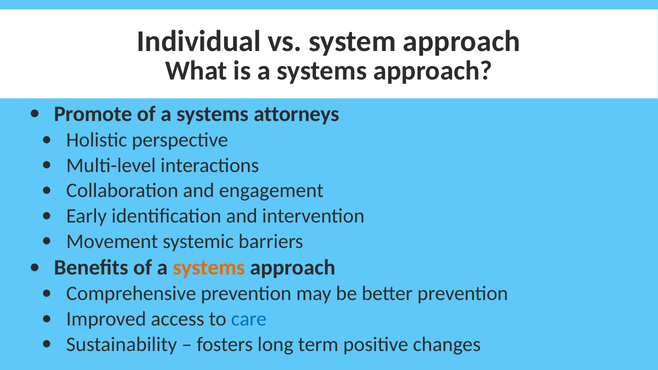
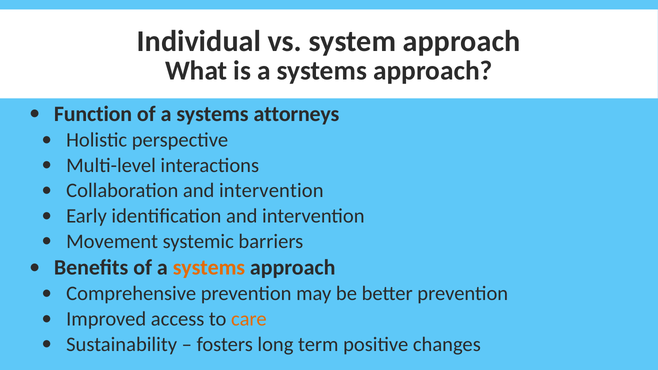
Promote: Promote -> Function (93, 114)
Collaboration and engagement: engagement -> intervention (271, 191)
care colour: blue -> orange (249, 319)
